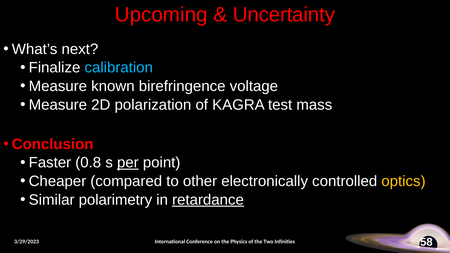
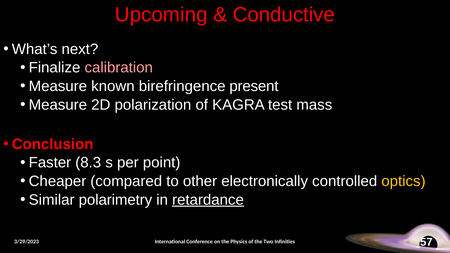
Uncertainty: Uncertainty -> Conductive (284, 15)
calibration colour: light blue -> pink (119, 68)
voltage: voltage -> present (254, 86)
0.8: 0.8 -> 8.3 (88, 163)
per underline: present -> none (128, 163)
58: 58 -> 57 (426, 242)
